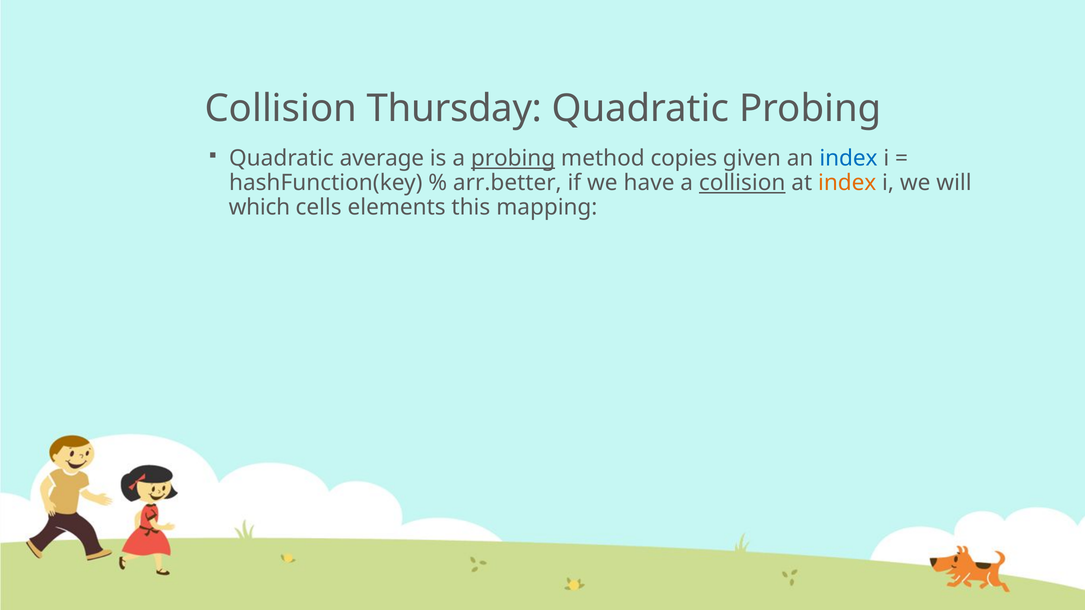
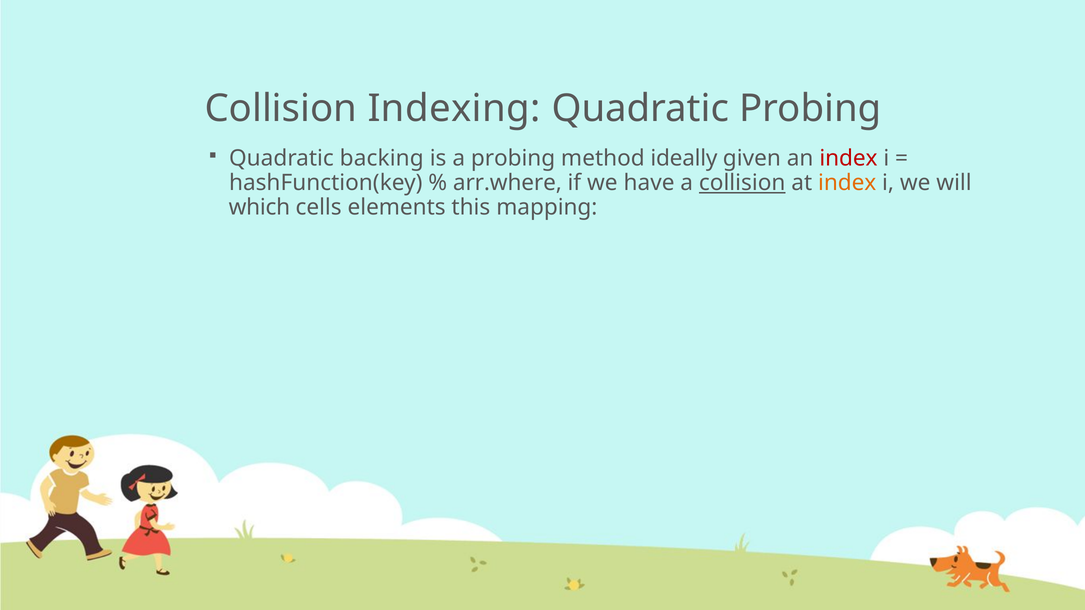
Thursday: Thursday -> Indexing (454, 109)
average: average -> backing (382, 159)
probing underline: present -> none (513, 159)
copies: copies -> ideally (684, 159)
index colour: blue -> red (848, 159)
arr.better: arr.better -> arr.where (507, 183)
